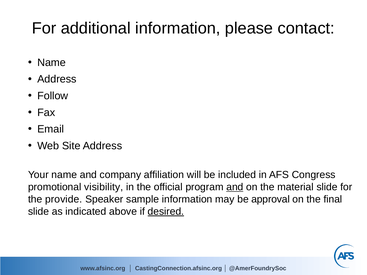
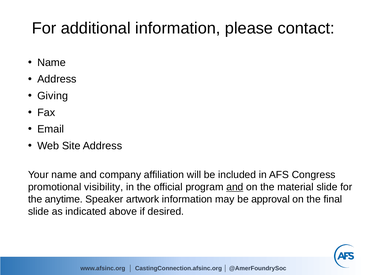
Follow: Follow -> Giving (53, 96)
provide: provide -> anytime (64, 199)
sample: sample -> artwork (143, 199)
desired underline: present -> none (166, 212)
